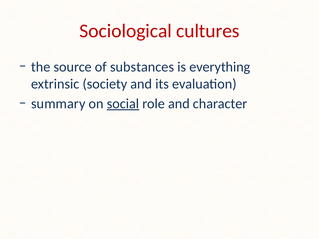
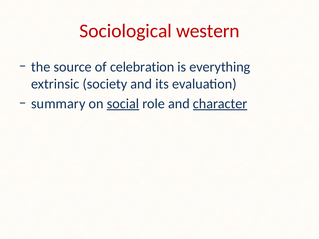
cultures: cultures -> western (208, 31)
substances: substances -> celebration (142, 67)
character underline: none -> present (220, 104)
